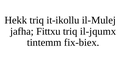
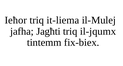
Hekk: Hekk -> Ieħor (16, 20)
it-ikollu: it-ikollu -> it-liema (63, 20)
Fittxu: Fittxu -> Jagħti (48, 31)
